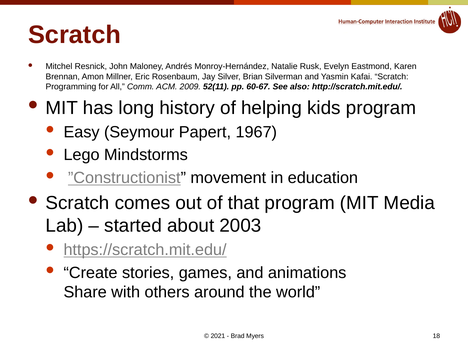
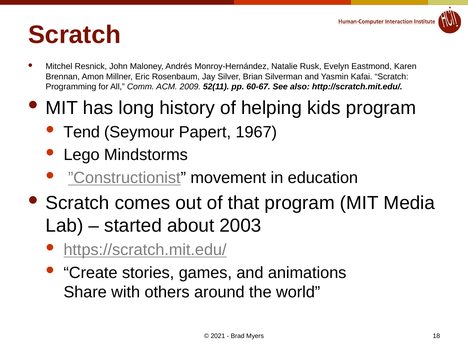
Easy: Easy -> Tend (82, 132)
